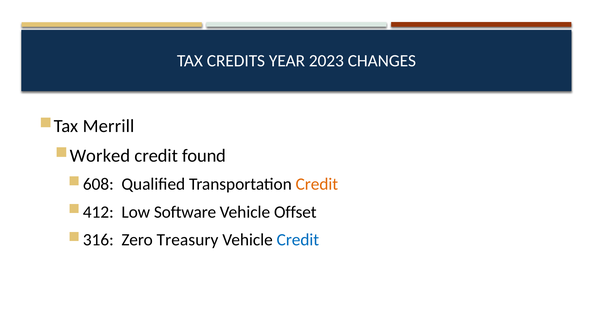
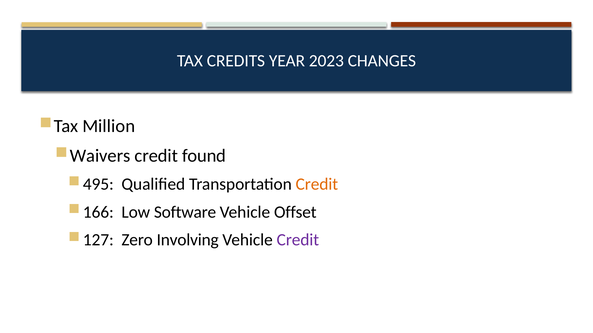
Merrill: Merrill -> Million (109, 126)
Worked: Worked -> Waivers (100, 156)
608: 608 -> 495 (98, 184)
412: 412 -> 166 (98, 212)
316: 316 -> 127 (98, 240)
Treasury: Treasury -> Involving (188, 240)
Credit colour: blue -> purple (298, 240)
